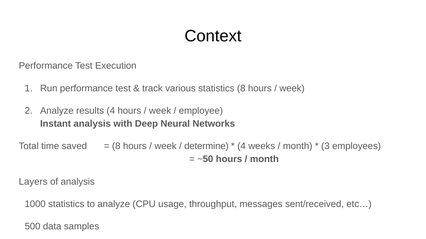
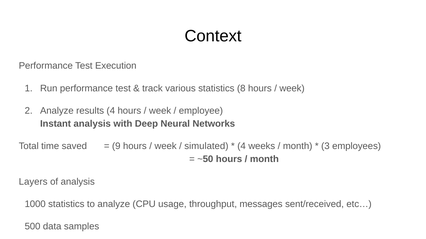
8: 8 -> 9 (116, 147)
determine: determine -> simulated (206, 147)
